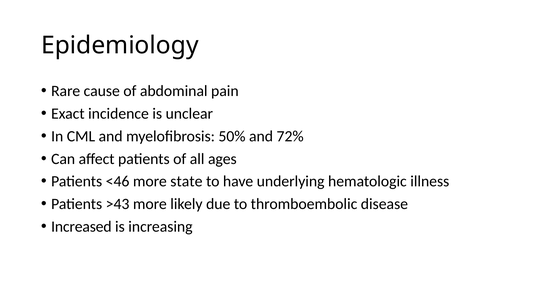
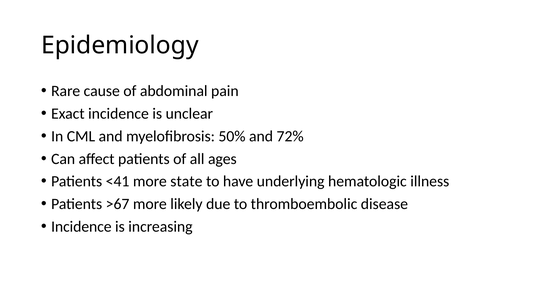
<46: <46 -> <41 (118, 181)
>43: >43 -> >67 (118, 204)
Increased: Increased -> Incidence (81, 226)
